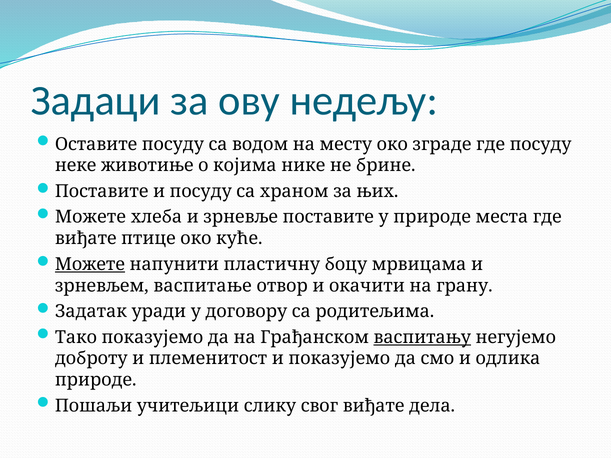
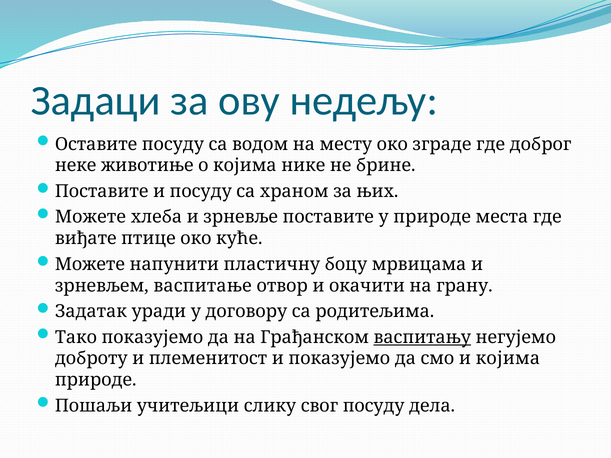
где посуду: посуду -> доброг (541, 144)
Можете underline: present -> none (90, 264)
и одлика: одлика -> којима (508, 359)
свог виђате: виђате -> посуду (374, 406)
